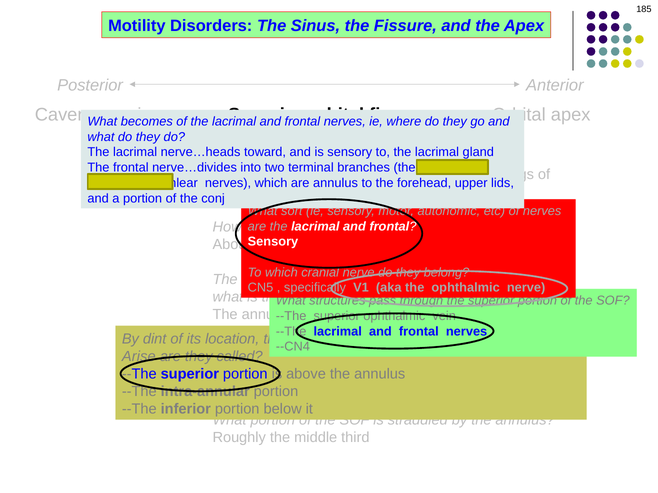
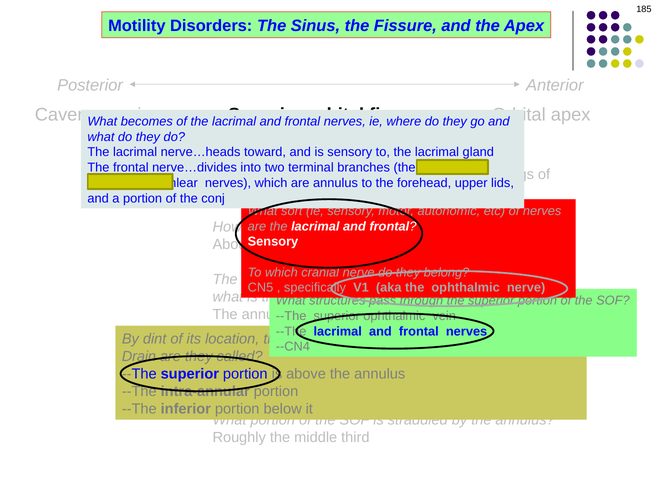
Arise: Arise -> Drain (139, 357)
